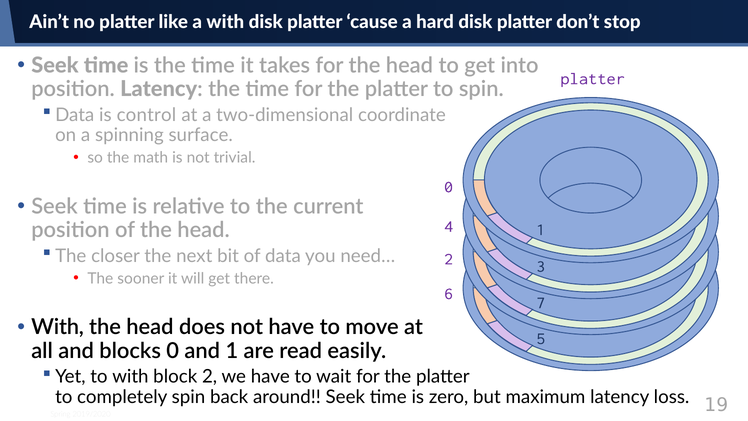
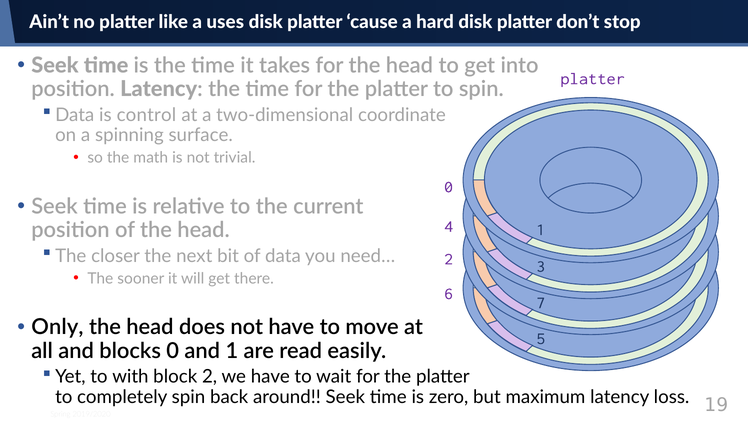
a with: with -> uses (225, 22)
With: With -> Only (57, 327)
